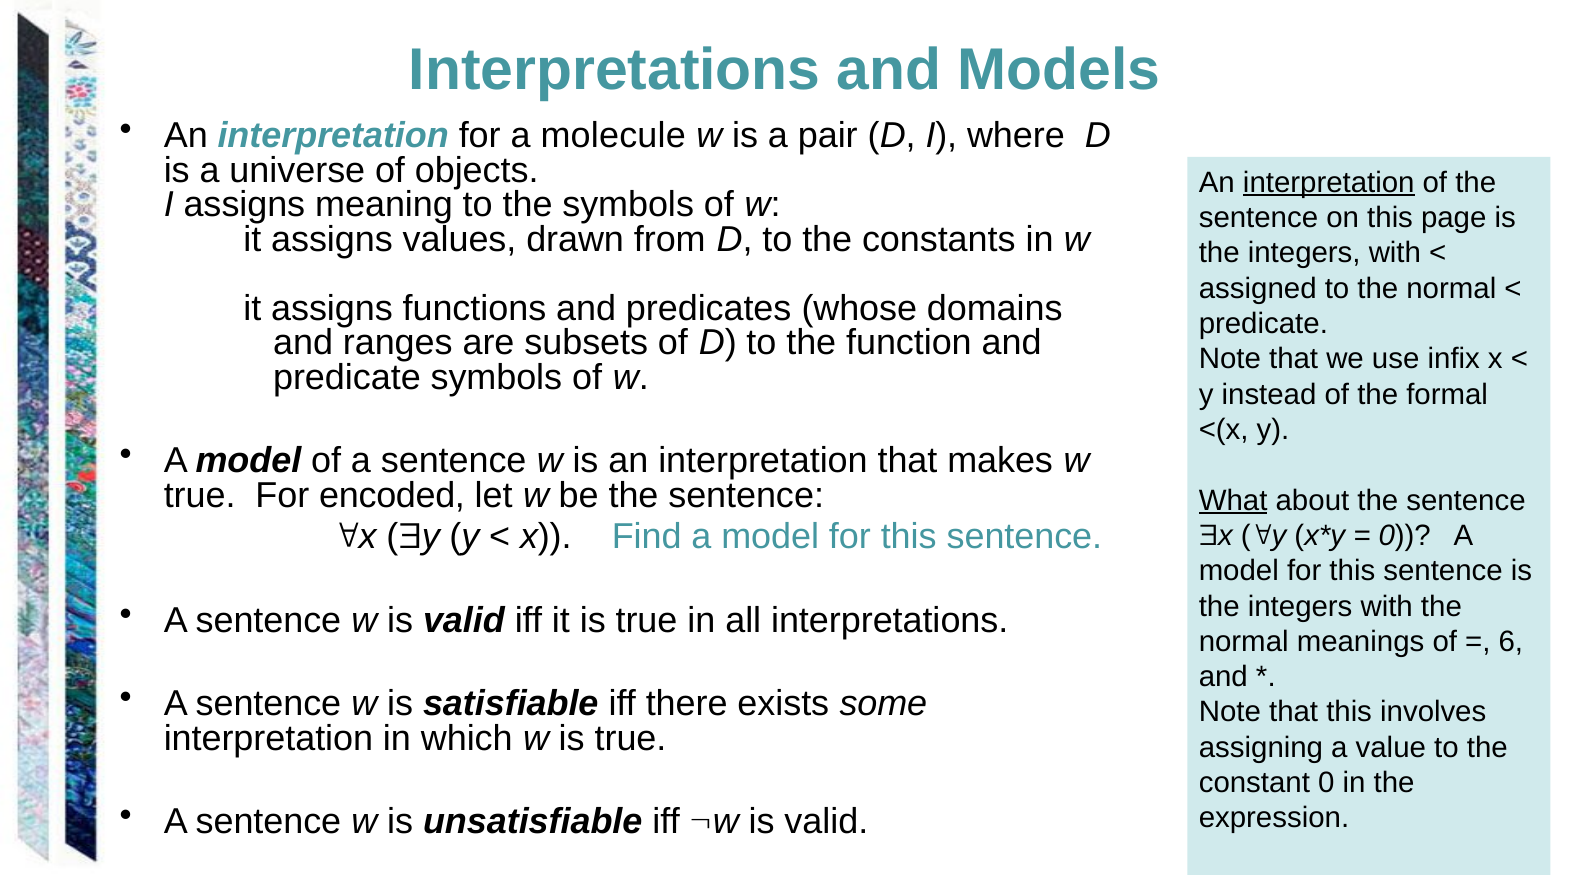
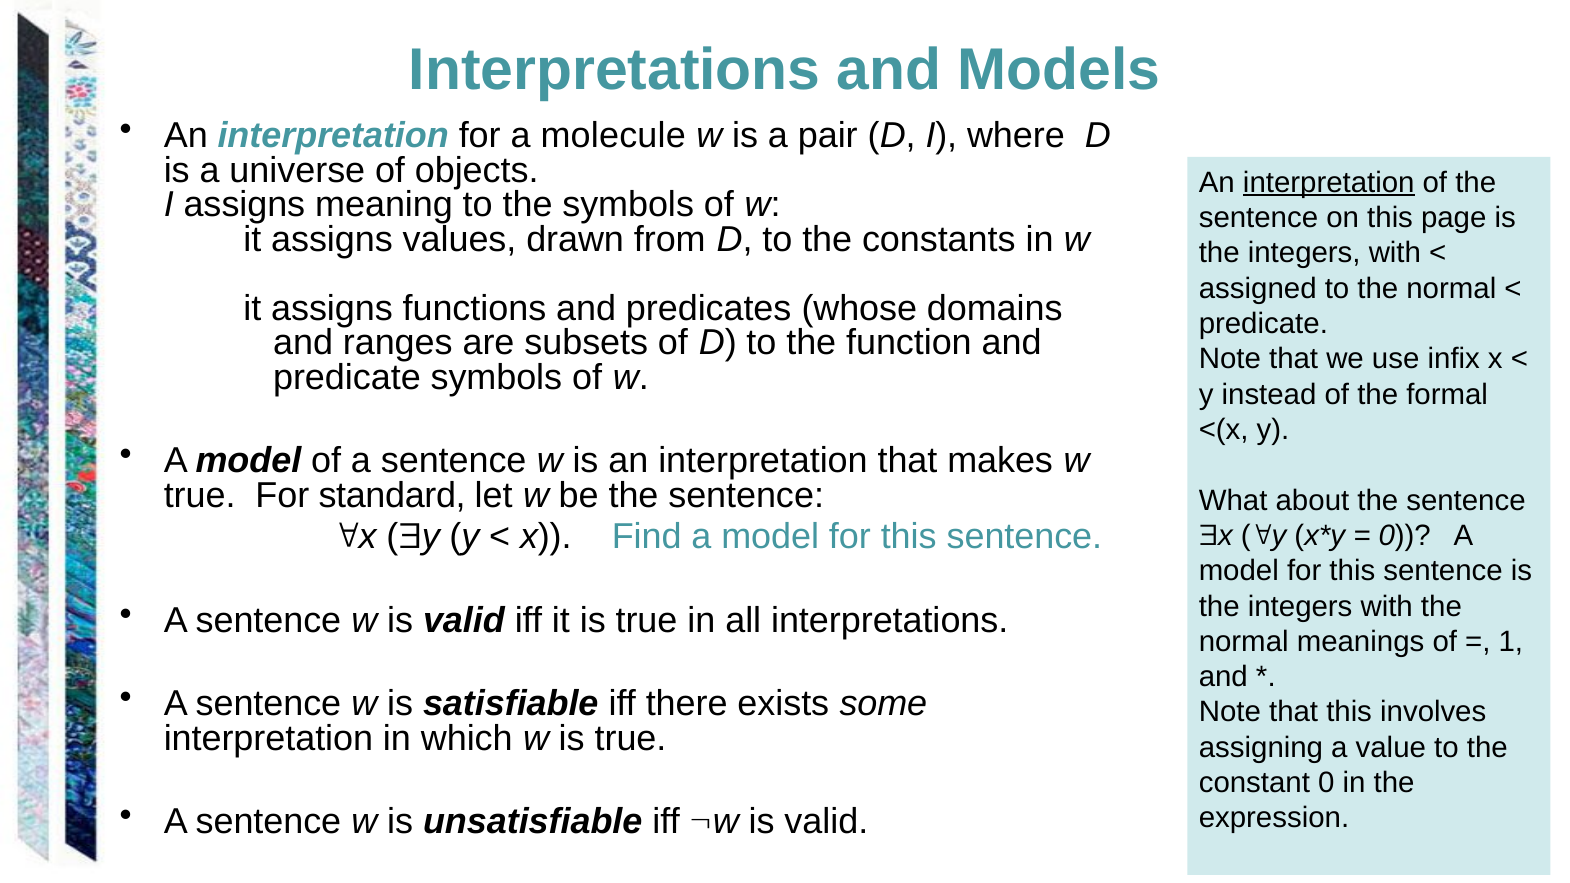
encoded: encoded -> standard (392, 495)
What underline: present -> none (1233, 500)
6: 6 -> 1 (1511, 642)
